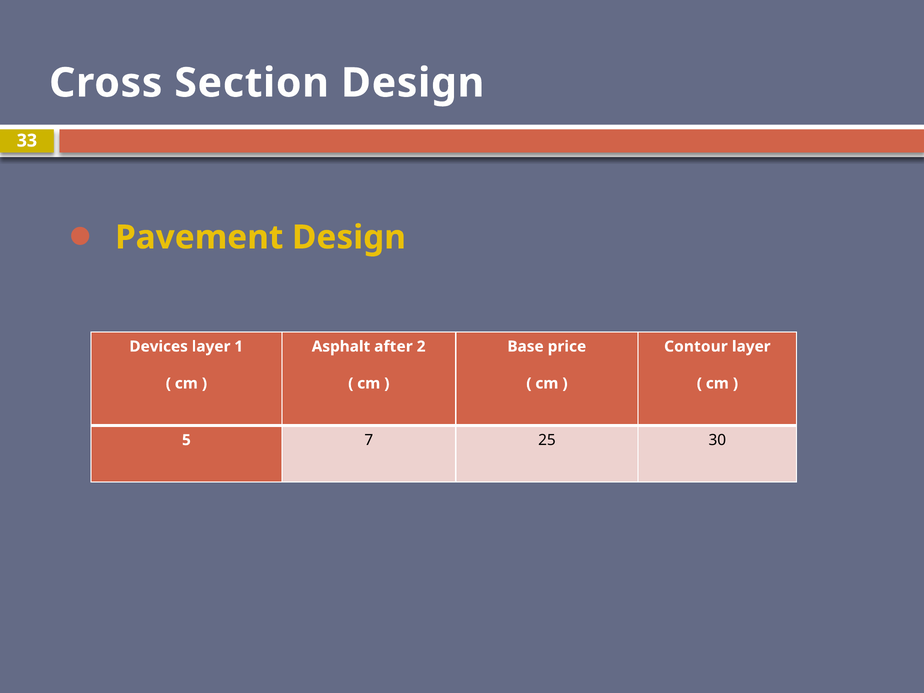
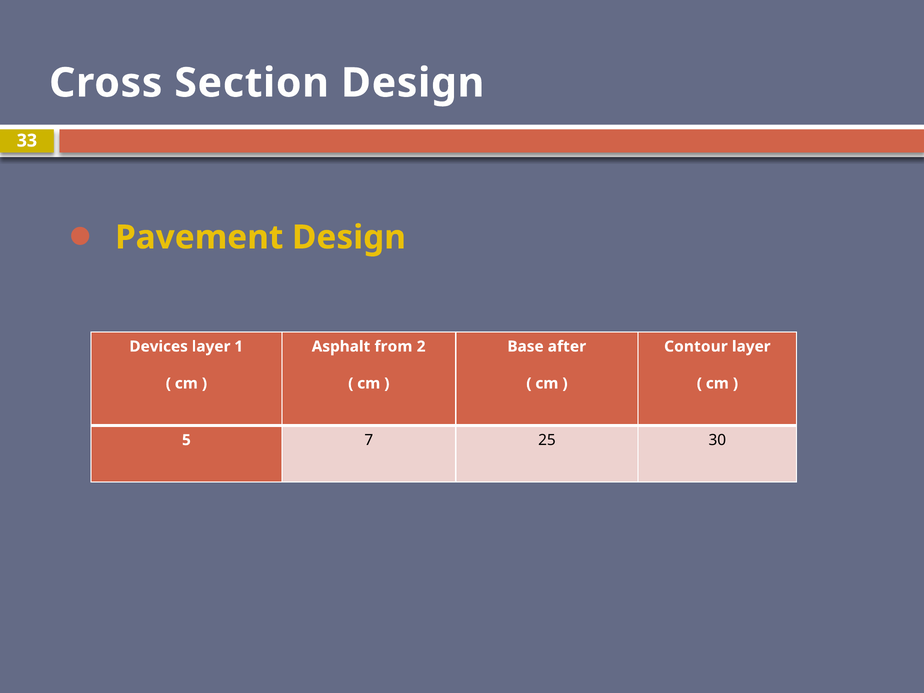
after: after -> from (393, 347)
price: price -> after (567, 347)
